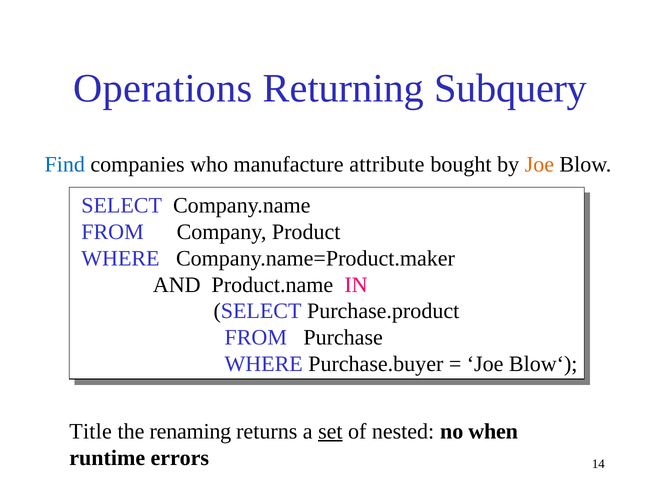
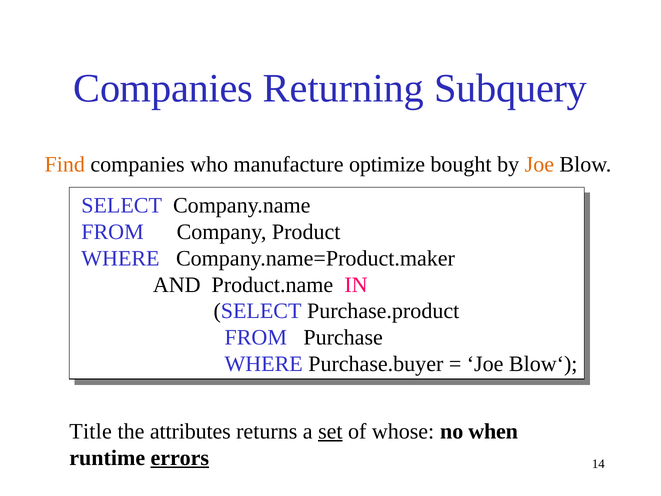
Operations: Operations -> Companies (163, 88)
Find colour: blue -> orange (65, 164)
attribute: attribute -> optimize (387, 164)
renaming: renaming -> attributes (190, 431)
nested: nested -> whose (403, 431)
errors underline: none -> present (180, 458)
